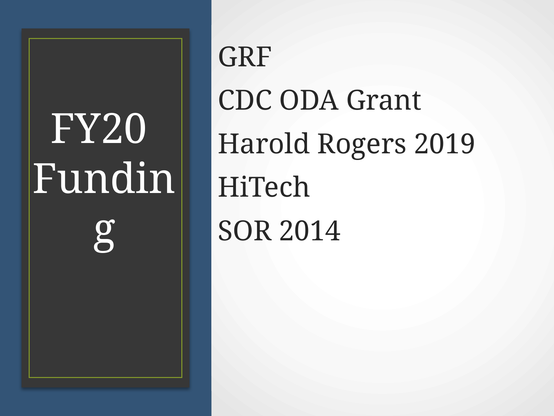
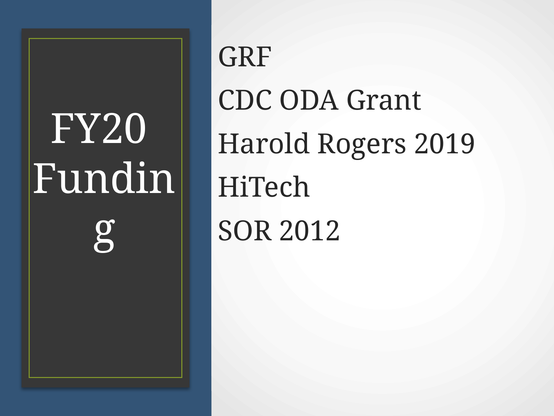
2014: 2014 -> 2012 (310, 231)
